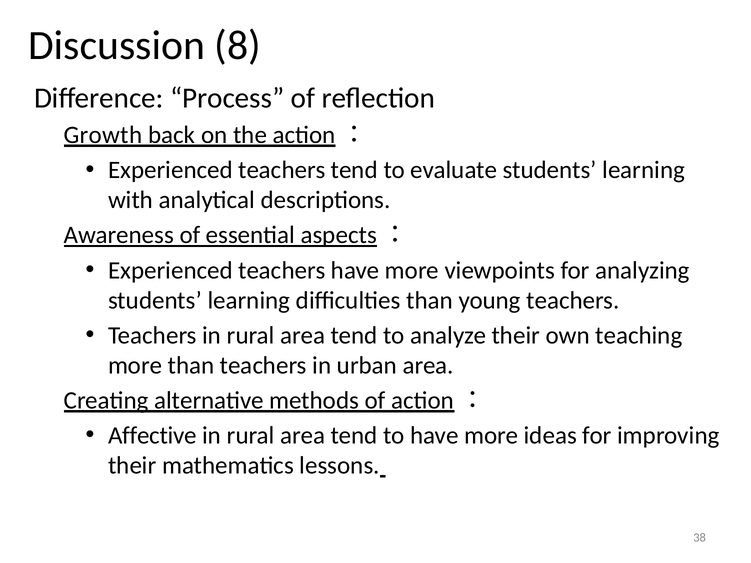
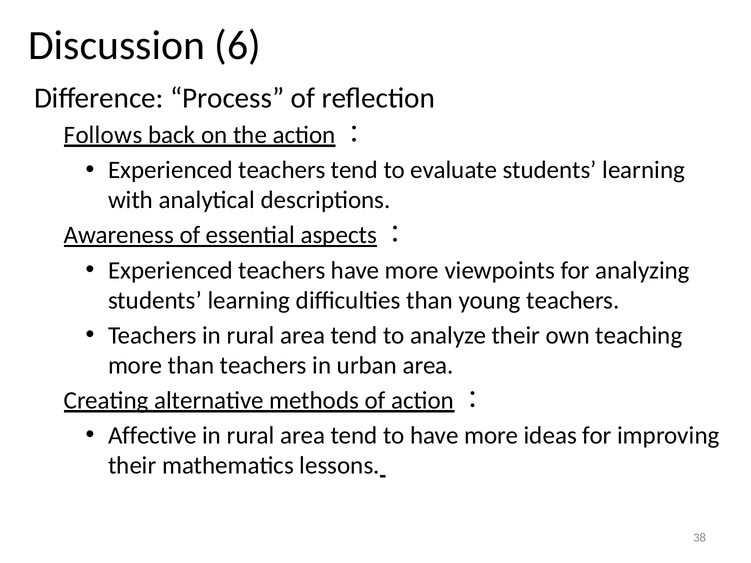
8: 8 -> 6 (238, 46)
Growth: Growth -> Follows (103, 135)
